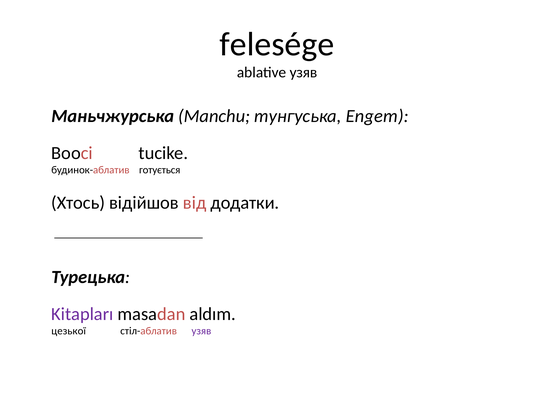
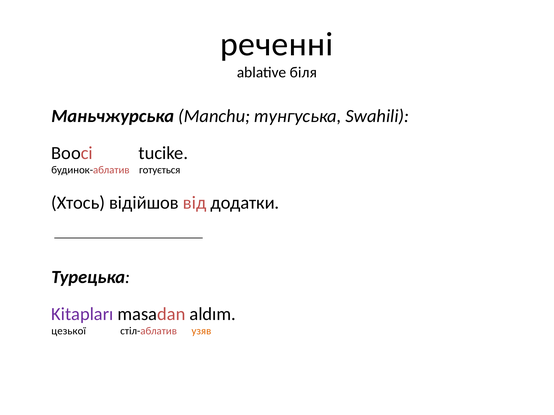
felesége: felesége -> реченні (277, 44)
ablative узяв: узяв -> біля (303, 73)
Engem: Engem -> Swahili (377, 116)
узяв colour: purple -> orange (201, 332)
